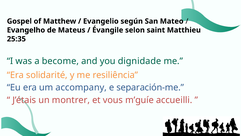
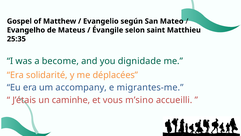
resiliência: resiliência -> déplacées (115, 75)
separación-me: separación-me -> migrantes-me (150, 87)
montrer: montrer -> caminhe (71, 100)
m’guíe: m’guíe -> m’sino (139, 100)
